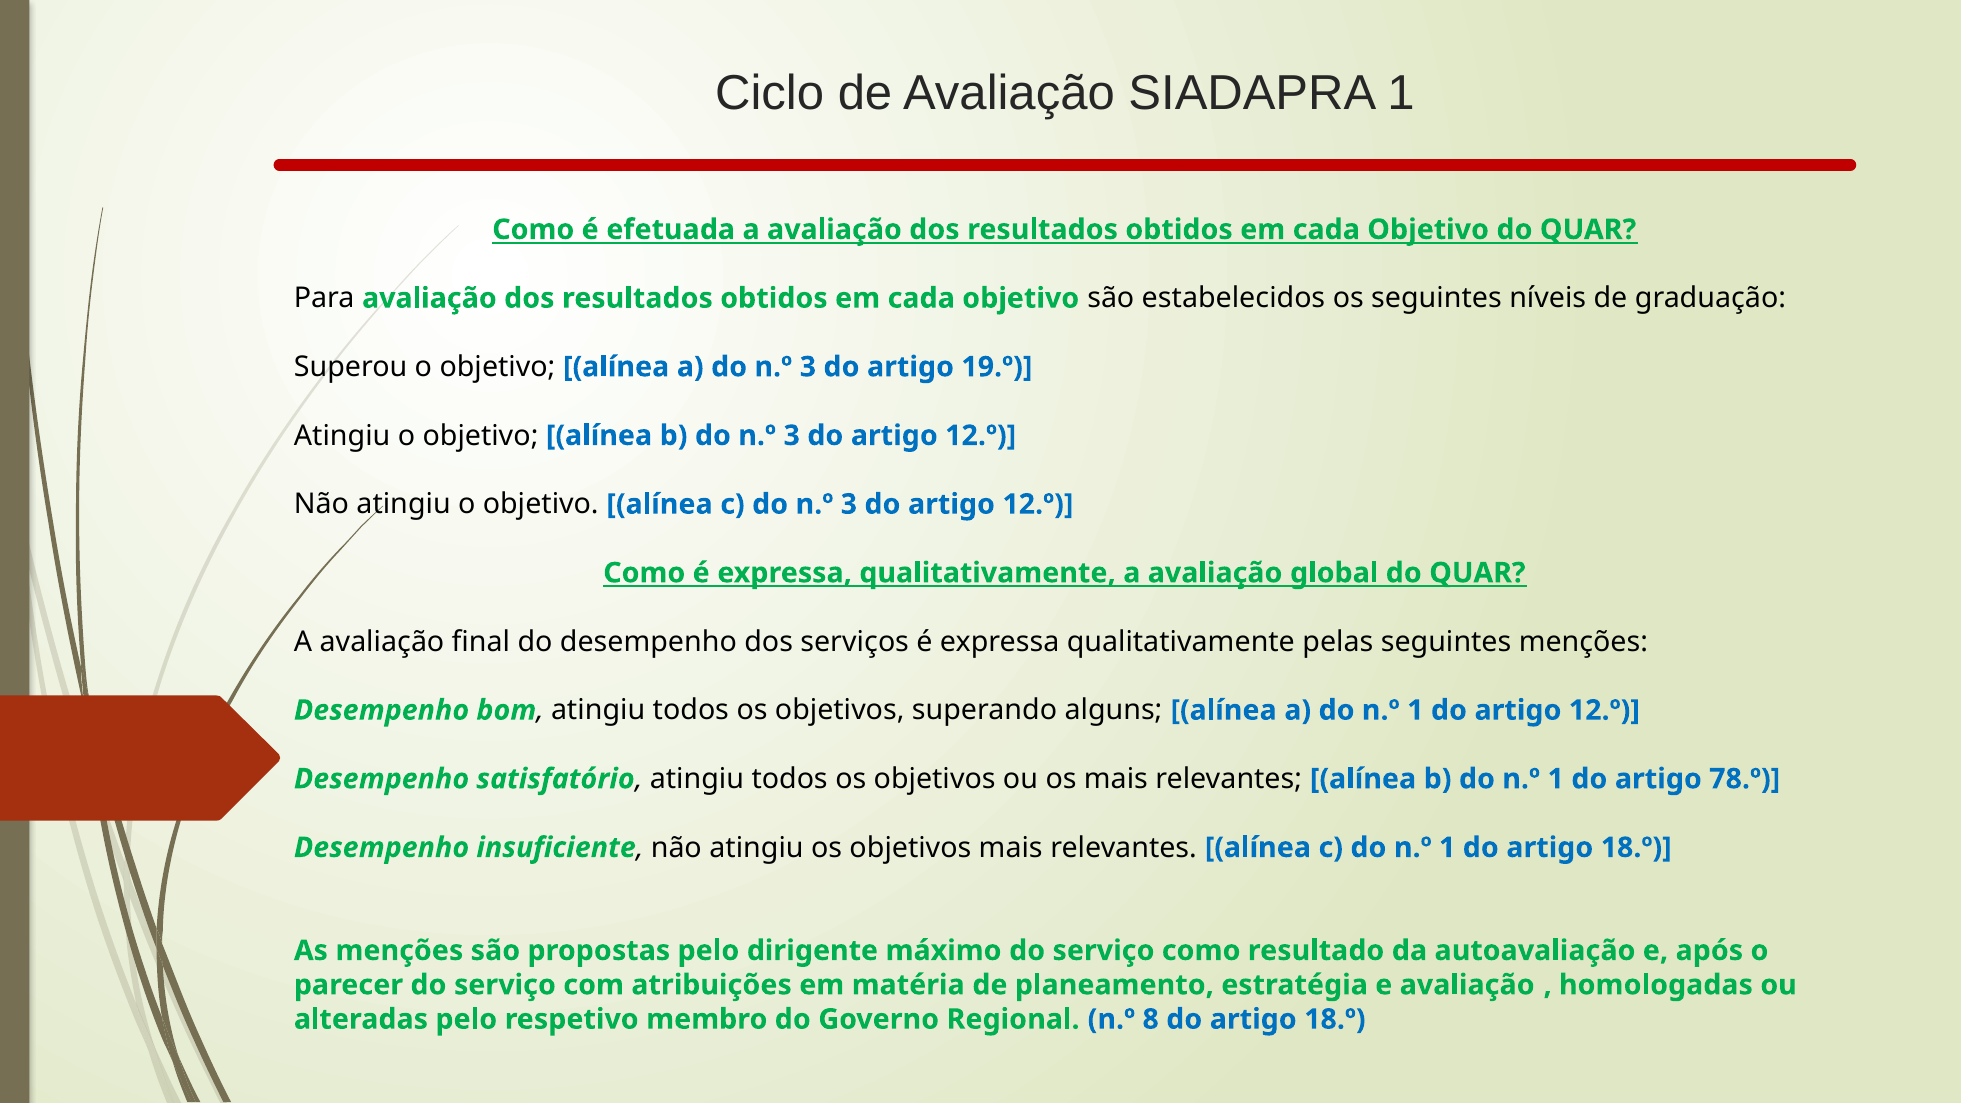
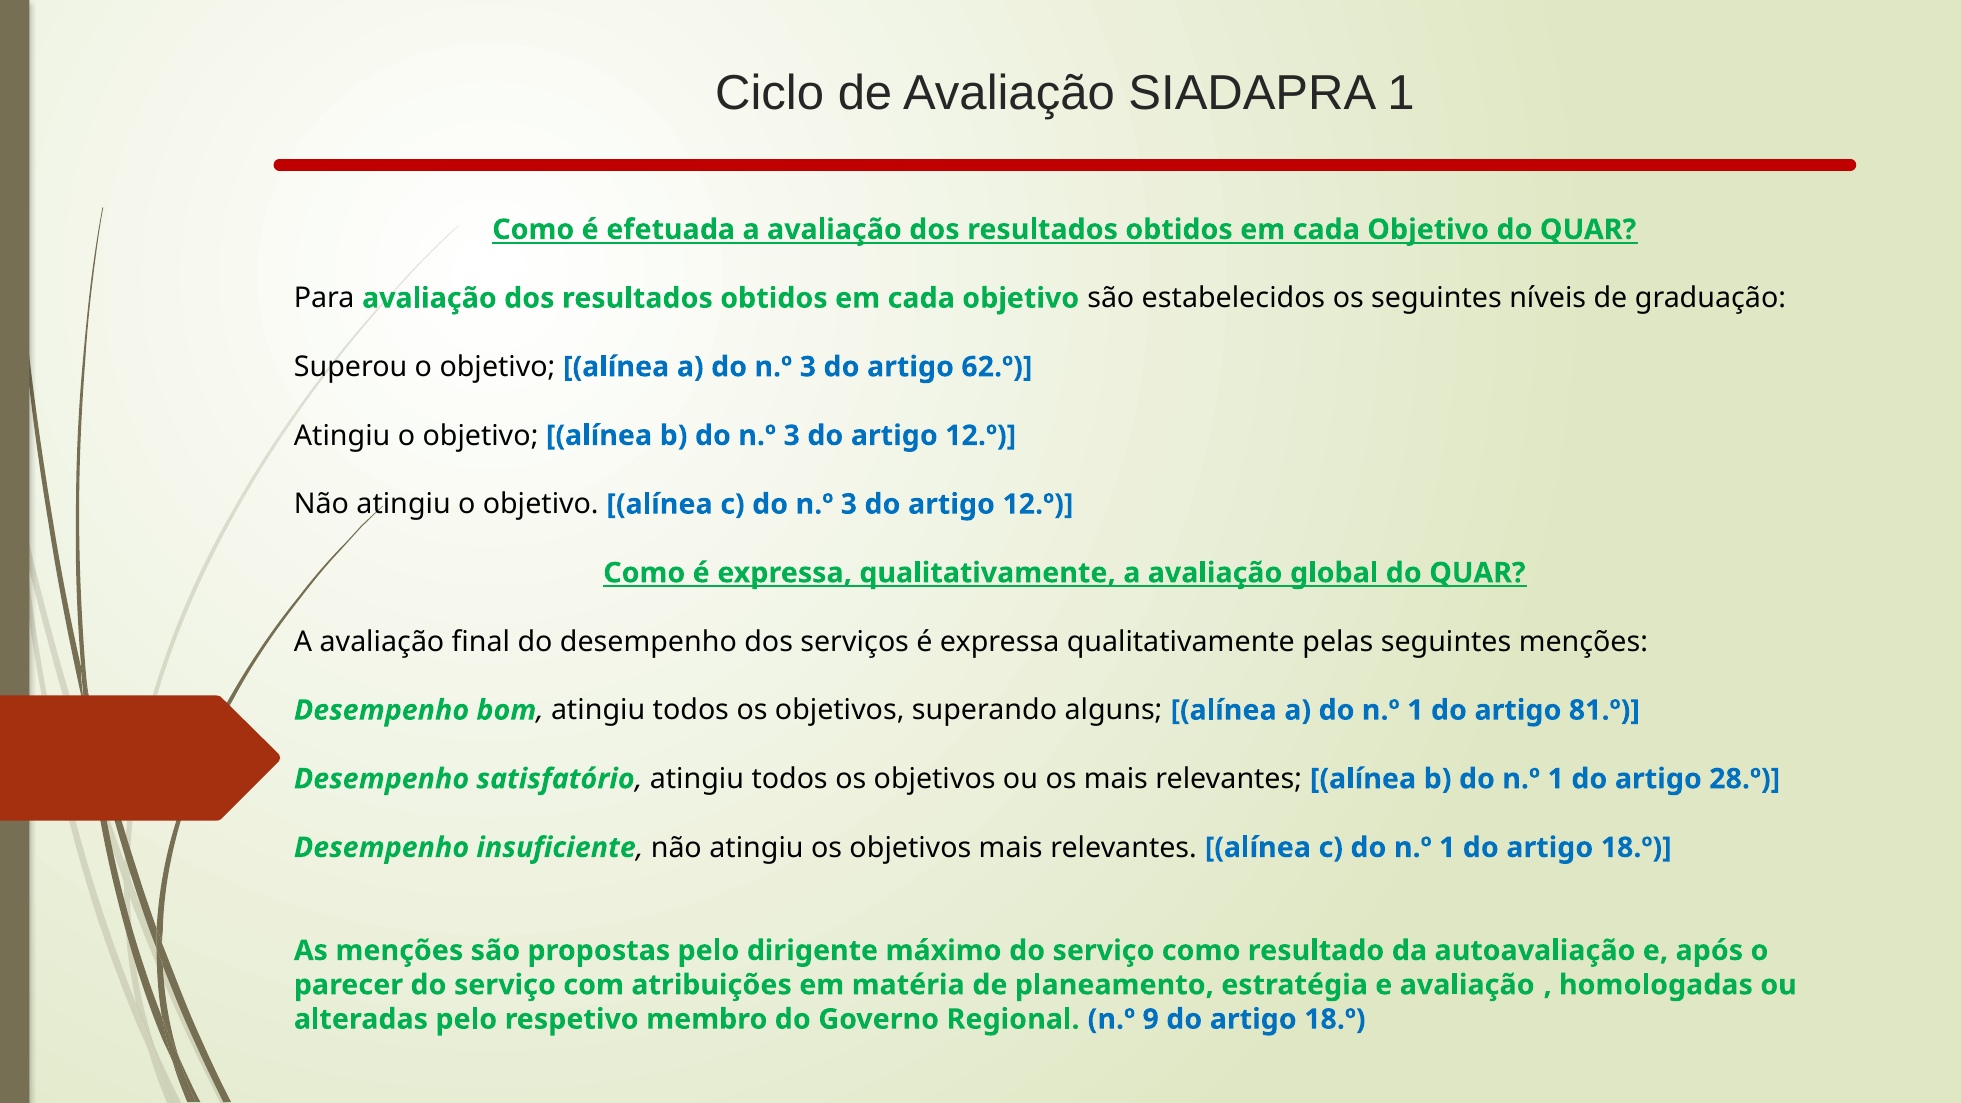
19.º: 19.º -> 62.º (997, 367)
1 do artigo 12.º: 12.º -> 81.º (1604, 710)
78.º: 78.º -> 28.º (1745, 779)
8: 8 -> 9 (1151, 1019)
